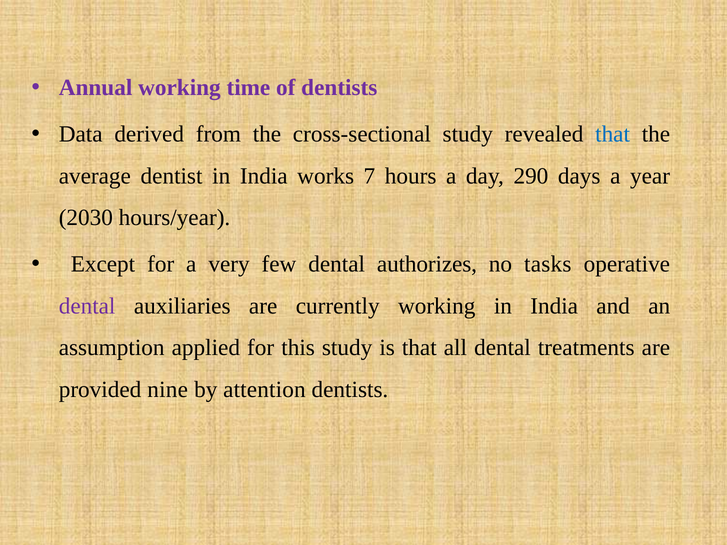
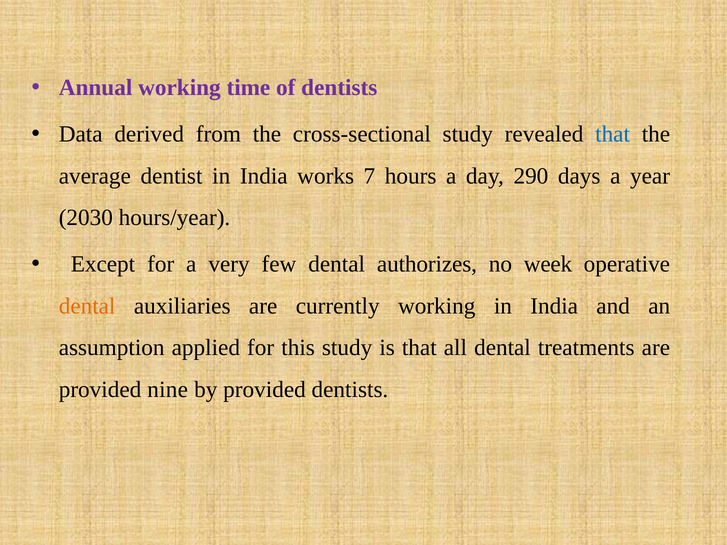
tasks: tasks -> week (548, 264)
dental colour: purple -> orange (87, 306)
by attention: attention -> provided (264, 390)
